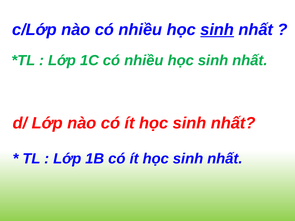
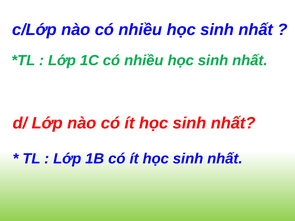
sinh underline: present -> none (217, 30)
